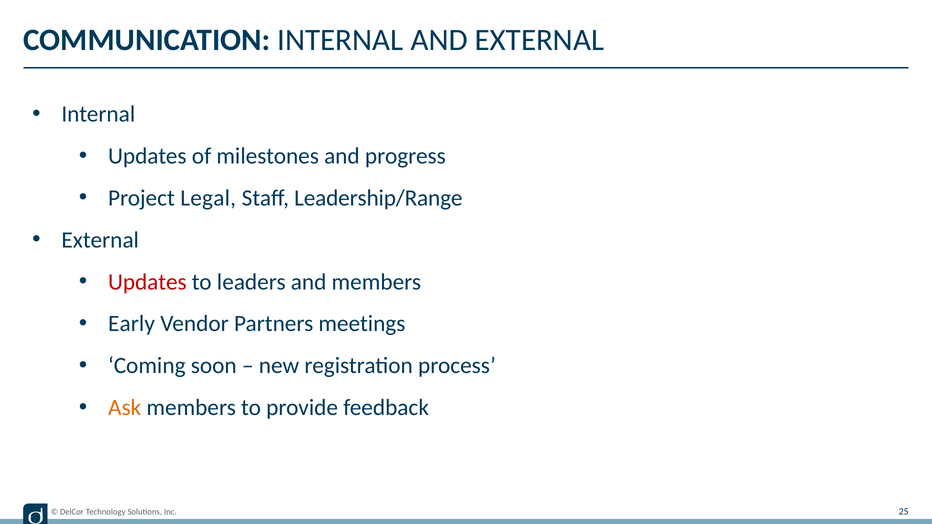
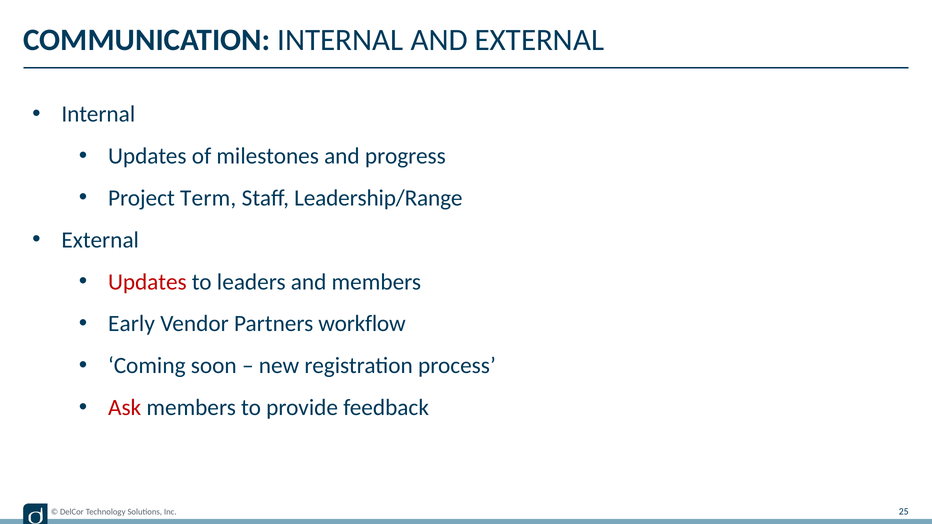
Legal: Legal -> Term (208, 198)
meetings: meetings -> workflow (362, 324)
Ask colour: orange -> red (125, 408)
